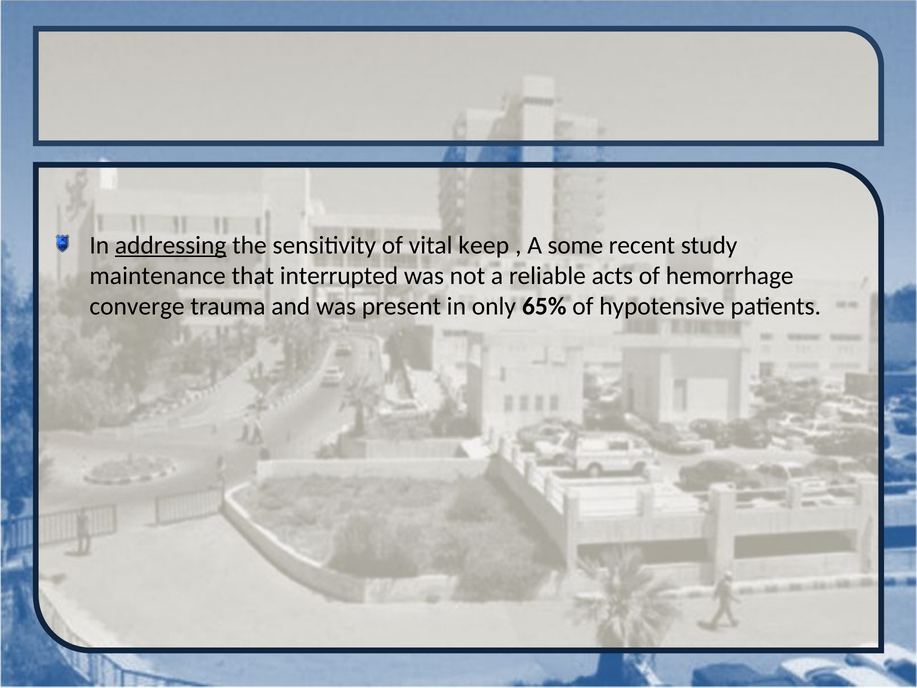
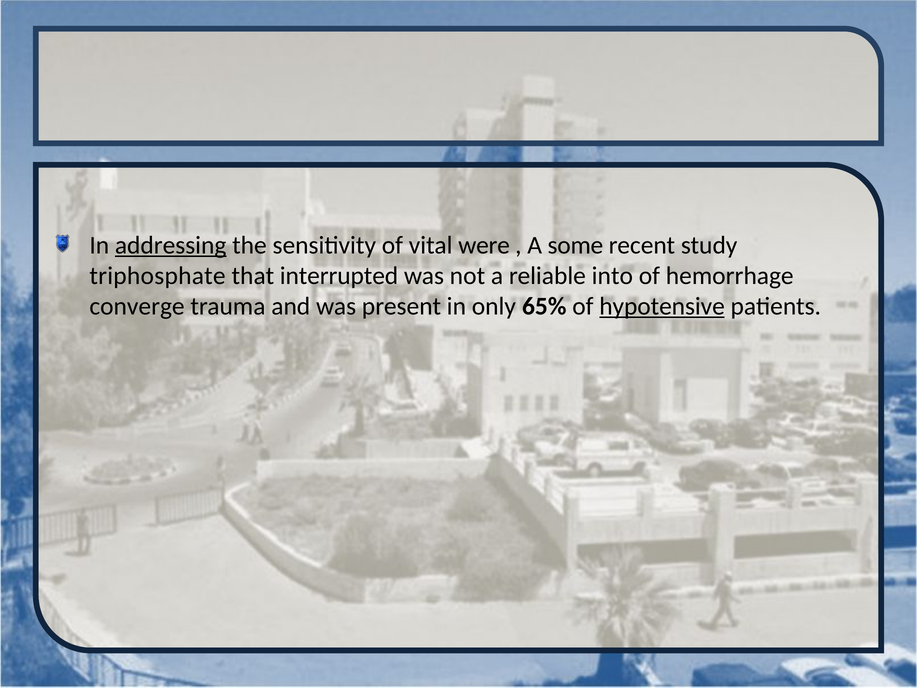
keep: keep -> were (484, 245)
maintenance: maintenance -> triphosphate (158, 276)
acts: acts -> into (612, 276)
hypotensive underline: none -> present (662, 306)
